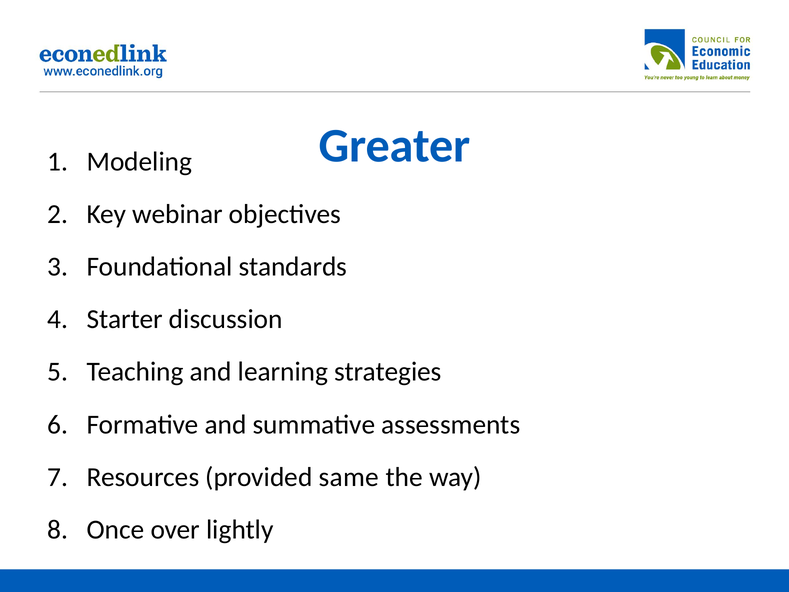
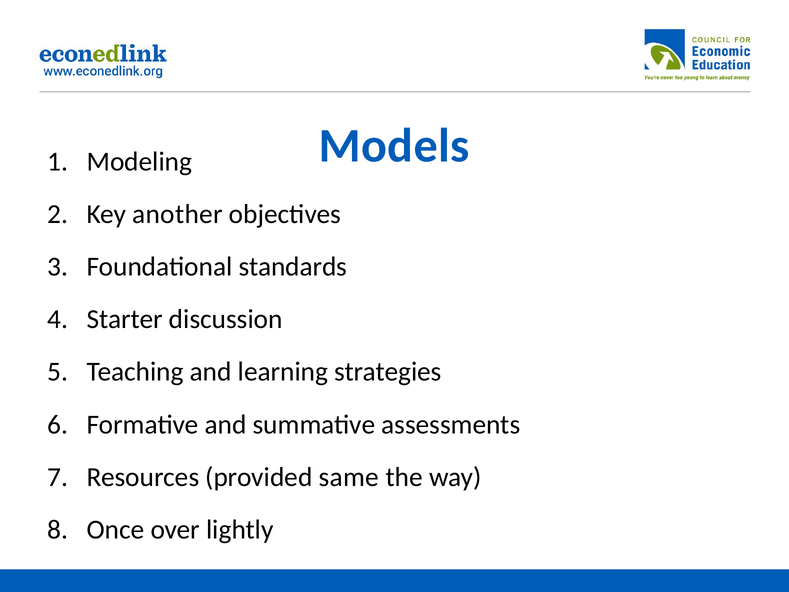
Greater: Greater -> Models (394, 146)
webinar: webinar -> another (177, 214)
